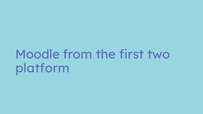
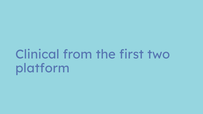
Moodle: Moodle -> Clinical (37, 55)
